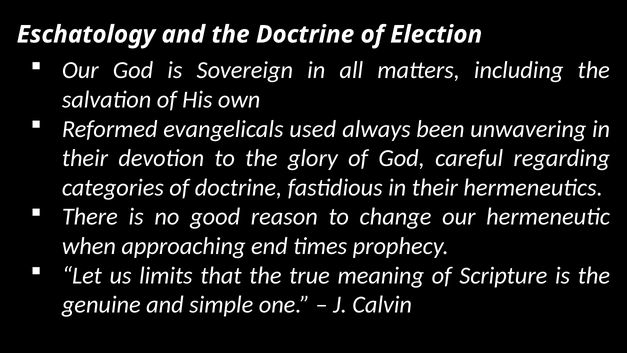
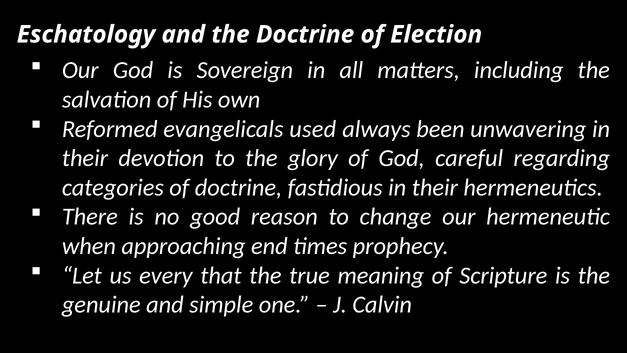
limits: limits -> every (166, 275)
